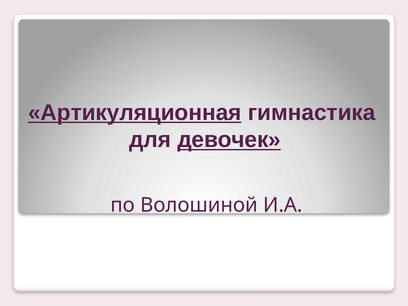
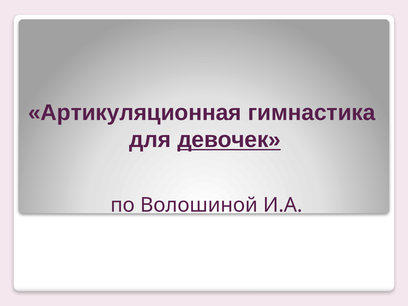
Артикуляционная underline: present -> none (135, 113)
